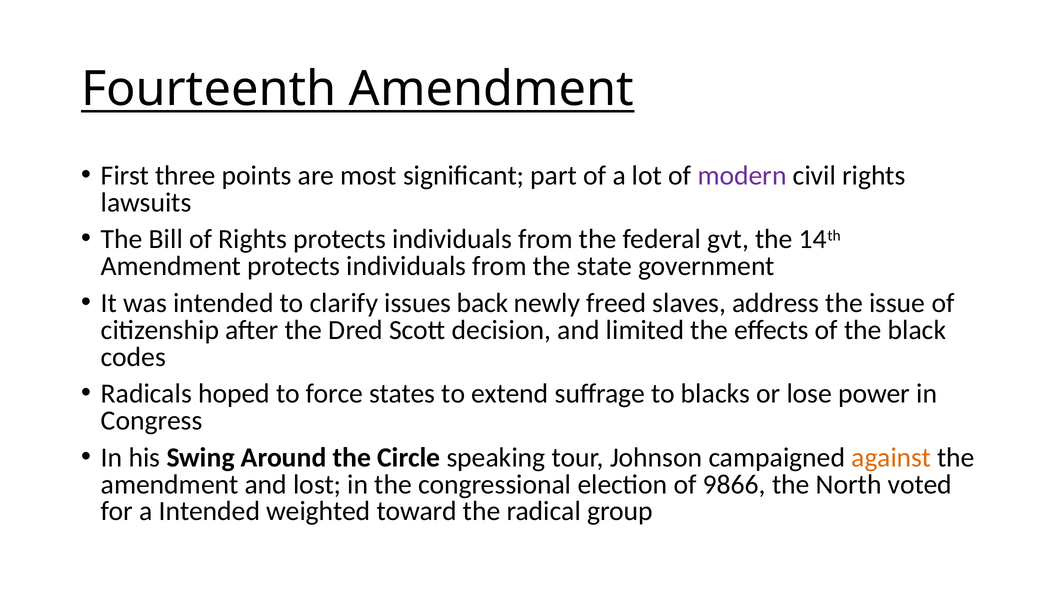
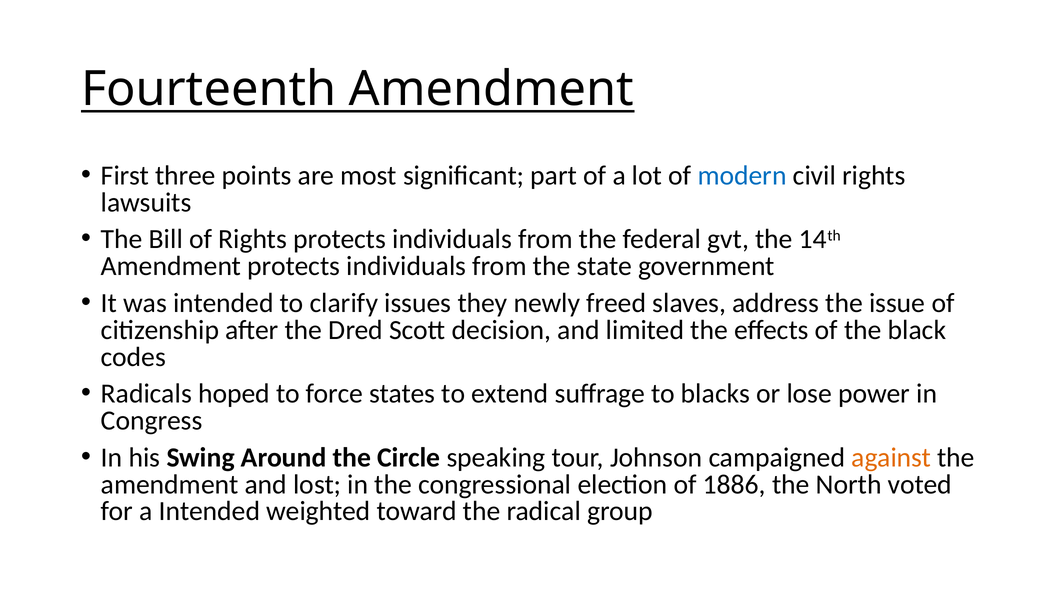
modern colour: purple -> blue (742, 176)
back: back -> they (482, 303)
9866: 9866 -> 1886 (734, 484)
